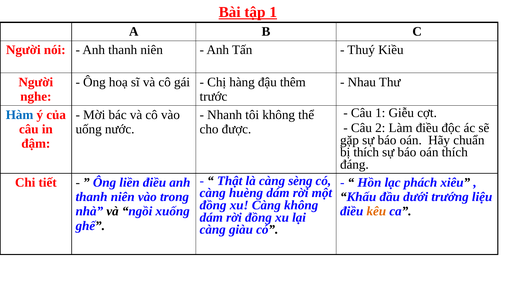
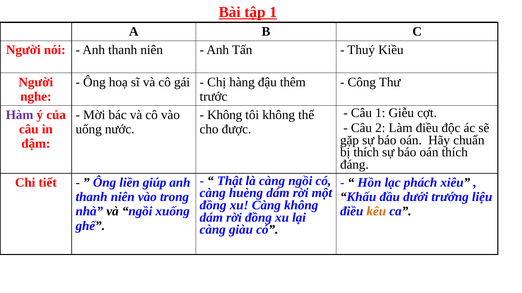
Nhau: Nhau -> Công (362, 82)
Hàm colour: blue -> purple (20, 115)
Nhanh: Nhanh -> Không (225, 115)
càng sèng: sèng -> ngồi (300, 181)
liền điều: điều -> giúp (155, 183)
